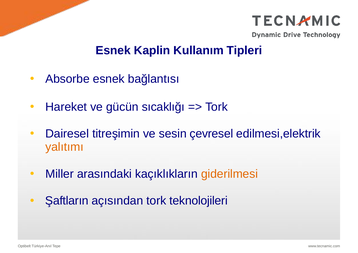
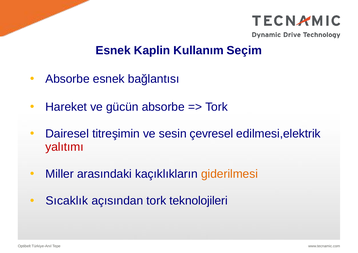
Tipleri: Tipleri -> Seçim (244, 50)
gücün sıcaklığı: sıcaklığı -> absorbe (163, 107)
yalıtımı colour: orange -> red (65, 147)
Şaftların: Şaftların -> Sıcaklık (67, 201)
